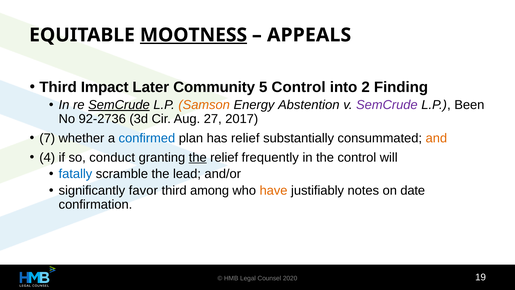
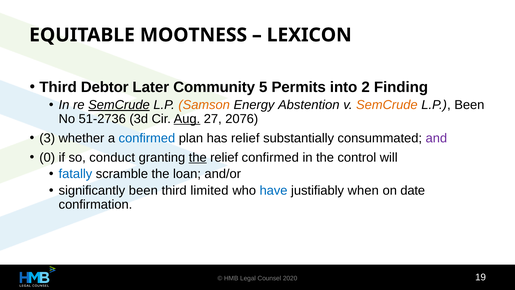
MOOTNESS underline: present -> none (194, 35)
APPEALS: APPEALS -> LEXICON (309, 35)
Impact: Impact -> Debtor (105, 87)
5 Control: Control -> Permits (299, 87)
SemCrude colour: purple -> orange (387, 105)
92-2736: 92-2736 -> 51-2736 (102, 119)
Aug underline: none -> present (187, 119)
2017: 2017 -> 2076 (242, 119)
7: 7 -> 3 (47, 138)
and colour: orange -> purple (436, 138)
4: 4 -> 0 (47, 157)
relief frequently: frequently -> confirmed (270, 157)
lead: lead -> loan (187, 174)
significantly favor: favor -> been (143, 190)
among: among -> limited (209, 190)
have colour: orange -> blue (274, 190)
notes: notes -> when (363, 190)
